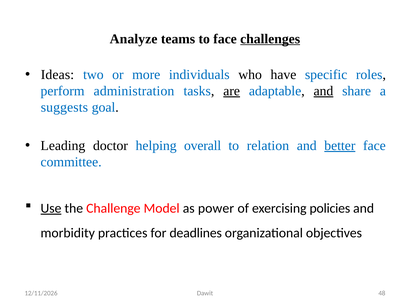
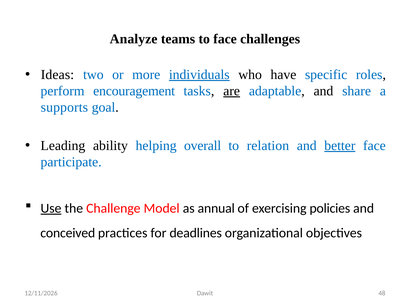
challenges underline: present -> none (270, 39)
individuals underline: none -> present (199, 75)
administration: administration -> encouragement (134, 91)
and underline: present -> none (323, 91)
suggests: suggests -> supports (64, 108)
doctor: doctor -> ability (110, 146)
committee: committee -> participate (71, 162)
power: power -> annual (216, 209)
morbidity: morbidity -> conceived (68, 233)
